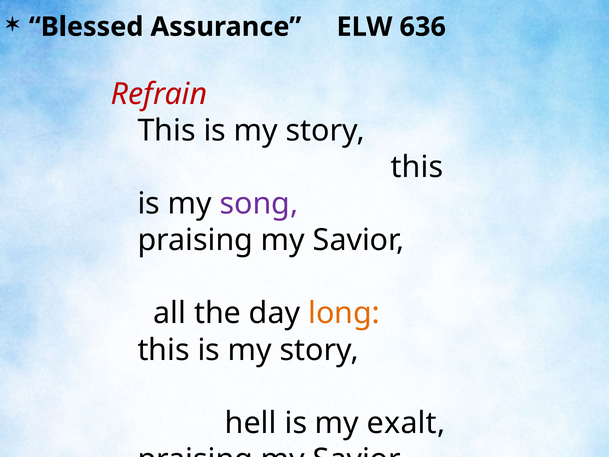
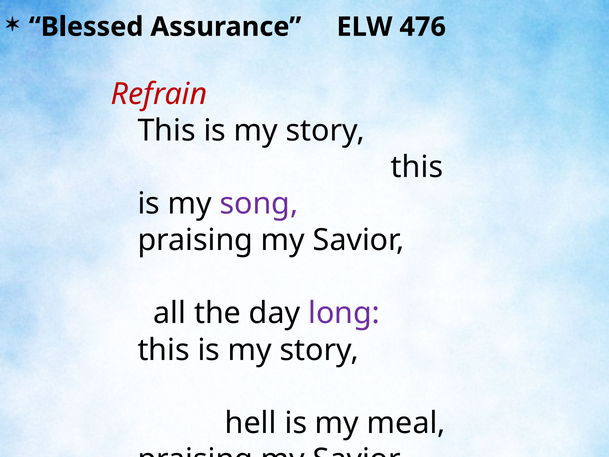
636: 636 -> 476 (423, 27)
long colour: orange -> purple (344, 313)
exalt: exalt -> meal (406, 423)
